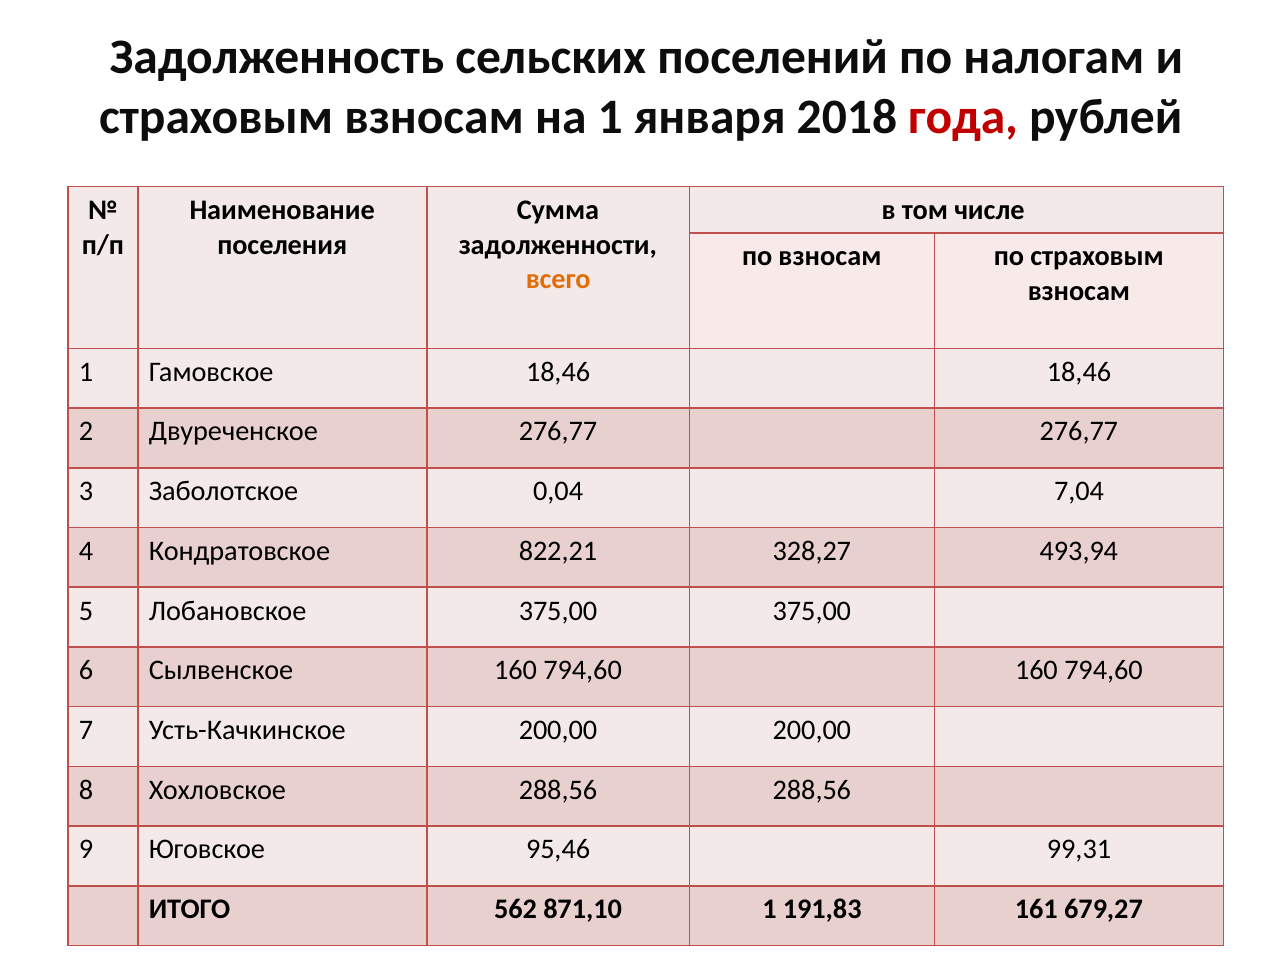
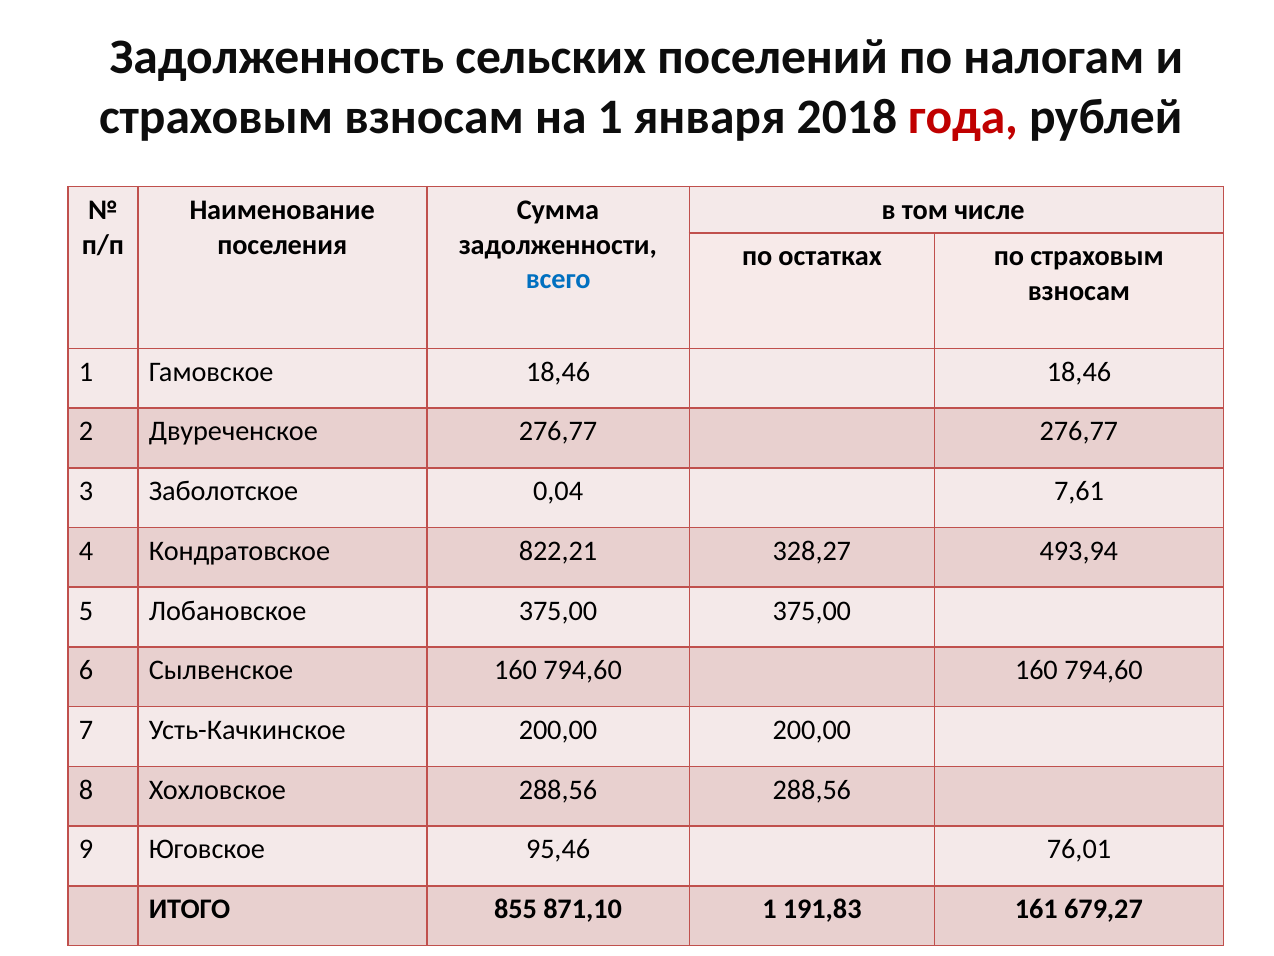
по взносам: взносам -> остатках (830, 256)
всего colour: orange -> blue (558, 279)
7,04: 7,04 -> 7,61 (1079, 491)
99,31: 99,31 -> 76,01 (1079, 849)
562: 562 -> 855 (515, 909)
